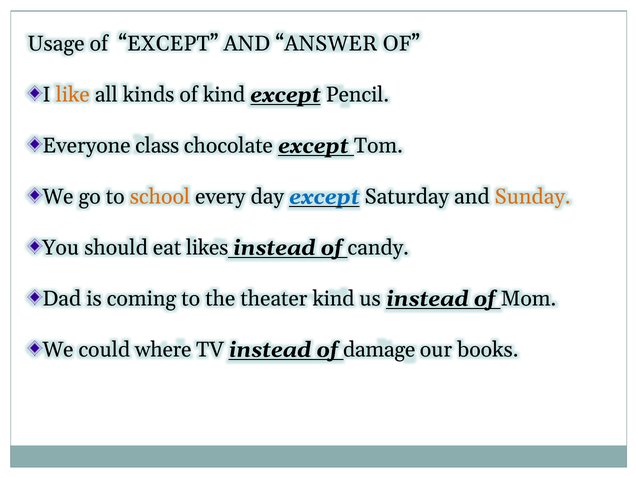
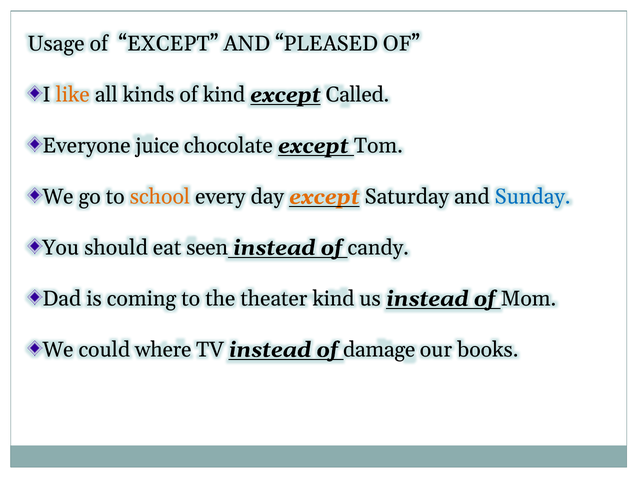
ANSWER: ANSWER -> PLEASED (327, 44)
Pencil: Pencil -> Called (358, 95)
class: class -> juice (157, 146)
except colour: blue -> orange (324, 197)
Sunday colour: orange -> blue (533, 197)
likes: likes -> seen (207, 248)
